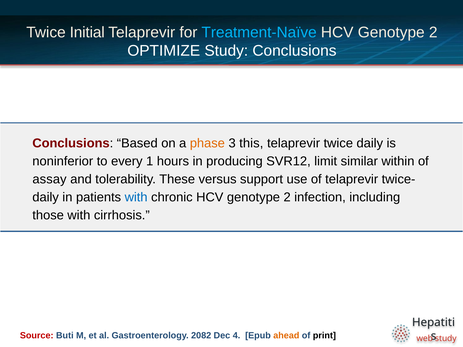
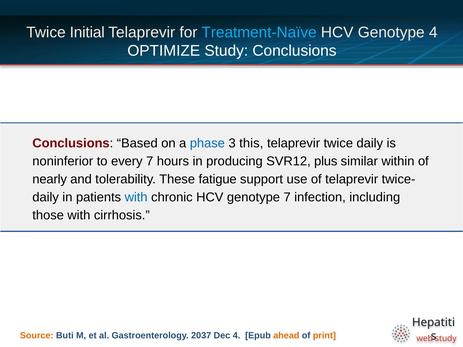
2: 2 -> 4 (433, 32)
phase colour: orange -> blue (207, 143)
every 1: 1 -> 7 (150, 161)
limit: limit -> plus (326, 161)
assay: assay -> nearly (50, 179)
versus: versus -> fatigue (218, 179)
chronic HCV genotype 2: 2 -> 7 (287, 197)
Source colour: red -> orange (37, 336)
2082: 2082 -> 2037 (201, 336)
print colour: black -> orange (324, 336)
